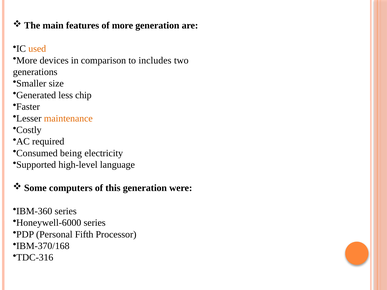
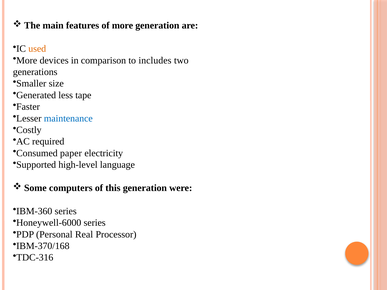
chip: chip -> tape (83, 95)
maintenance colour: orange -> blue (68, 118)
being: being -> paper (71, 153)
Fifth: Fifth -> Real (84, 235)
